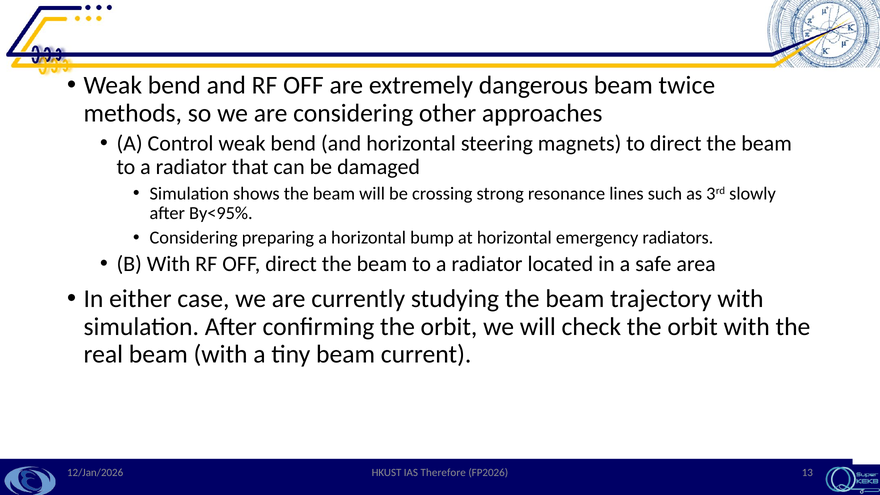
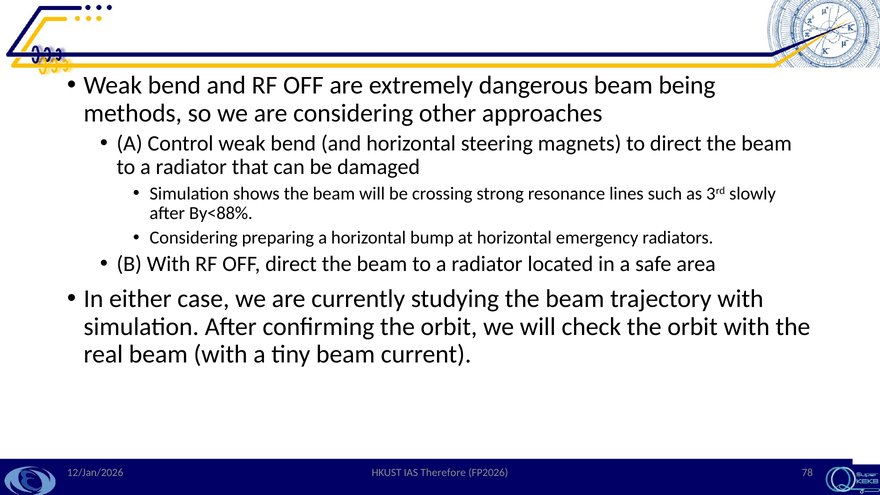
twice: twice -> being (687, 85)
By<95%: By<95% -> By<88% (221, 213)
13: 13 -> 78 (807, 473)
